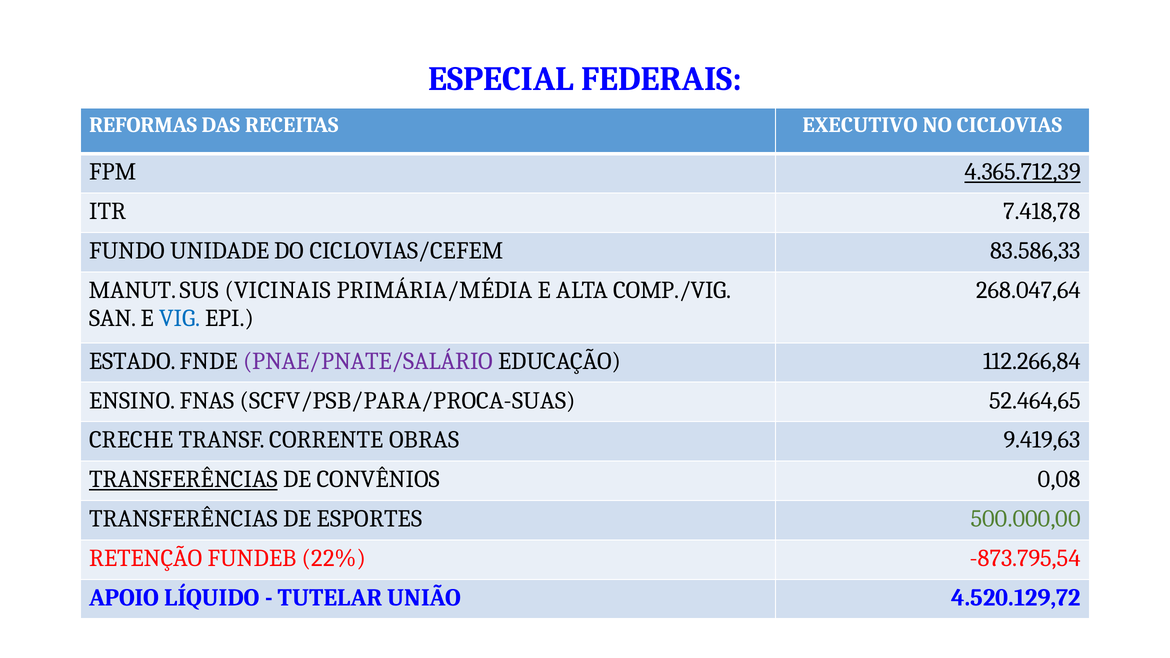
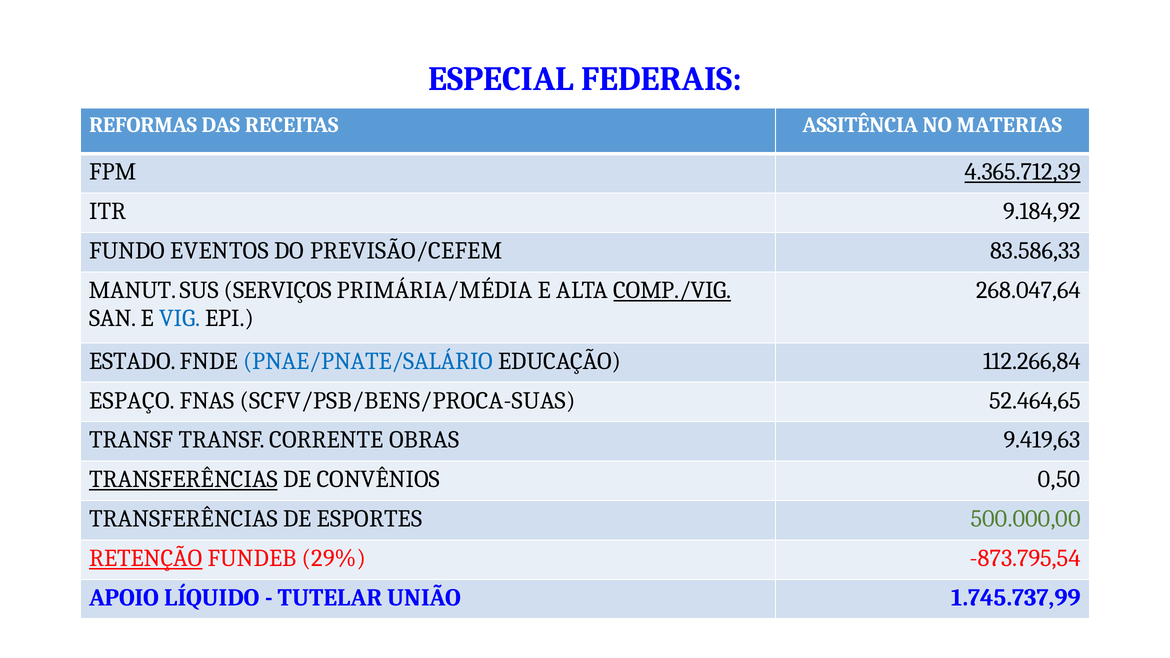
EXECUTIVO: EXECUTIVO -> ASSITÊNCIA (860, 125)
CICLOVIAS: CICLOVIAS -> MATERIAS (1009, 125)
7.418,78: 7.418,78 -> 9.184,92 (1042, 211)
UNIDADE: UNIDADE -> EVENTOS (220, 251)
CICLOVIAS/CEFEM: CICLOVIAS/CEFEM -> PREVISÃO/CEFEM (406, 251)
VICINAIS: VICINAIS -> SERVIÇOS (278, 290)
COMP./VIG underline: none -> present (672, 290)
PNAE/PNATE/SALÁRIO colour: purple -> blue (368, 361)
ENSINO: ENSINO -> ESPAÇO (132, 401)
SCFV/PSB/PARA/PROCA-SUAS: SCFV/PSB/PARA/PROCA-SUAS -> SCFV/PSB/BENS/PROCA-SUAS (408, 401)
CRECHE: CRECHE -> TRANSF (131, 440)
0,08: 0,08 -> 0,50 (1059, 479)
RETENÇÃO underline: none -> present (146, 558)
22%: 22% -> 29% (334, 558)
4.520.129,72: 4.520.129,72 -> 1.745.737,99 (1016, 598)
